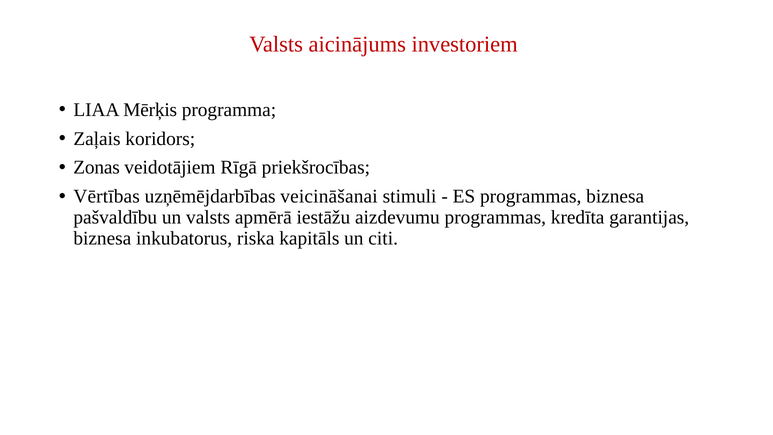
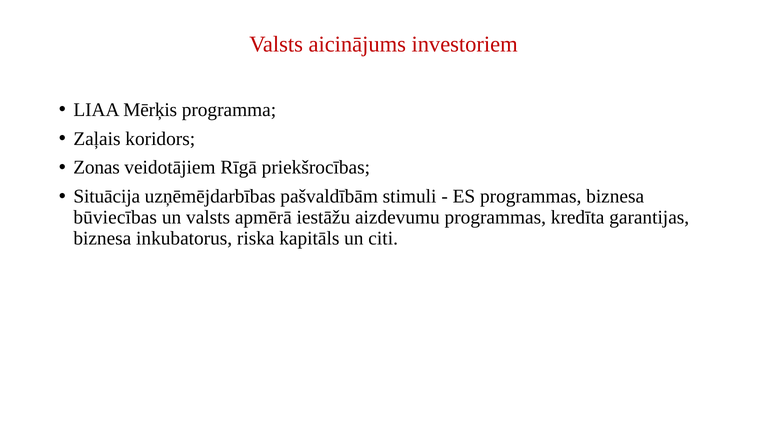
Vērtības: Vērtības -> Situācija (107, 196)
veicināšanai: veicināšanai -> pašvaldībām (329, 196)
pašvaldību: pašvaldību -> būviecības (115, 217)
